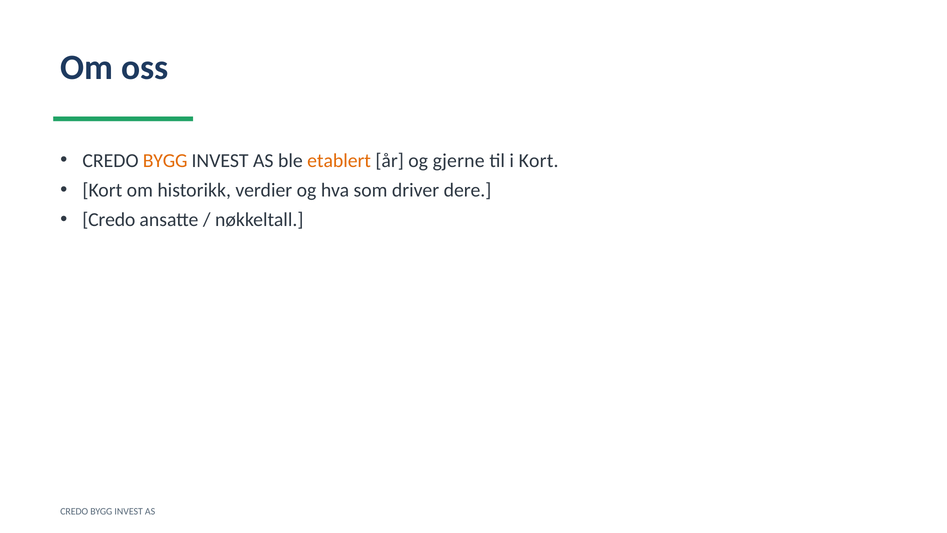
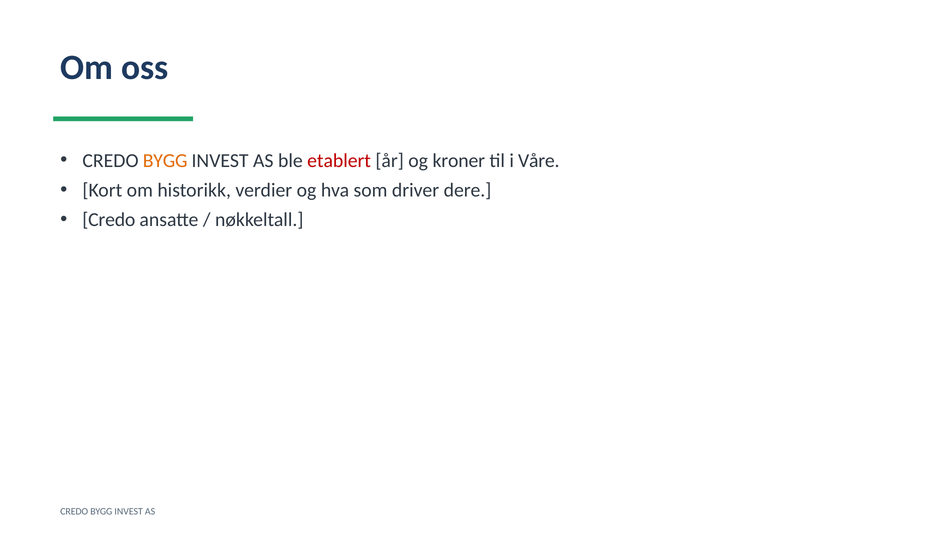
etablert colour: orange -> red (339, 160)
gjerne: gjerne -> kroner (459, 160)
i Kort: Kort -> Våre (539, 160)
